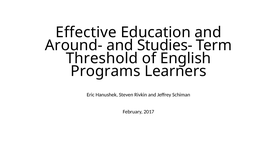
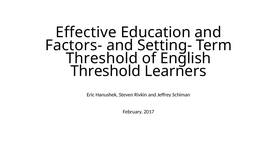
Around-: Around- -> Factors- (74, 45)
Studies-: Studies- -> Setting- (165, 45)
Programs: Programs -> Threshold (106, 71)
